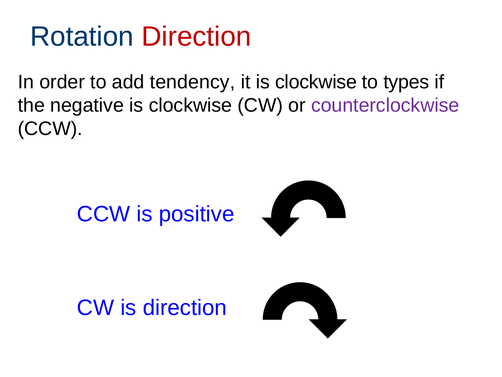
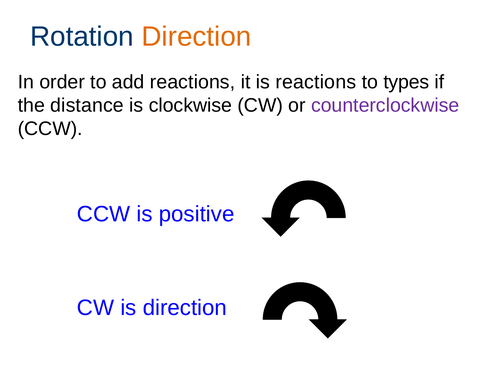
Direction colour: red -> orange (196, 37)
add tendency: tendency -> reactions (193, 82)
it is clockwise: clockwise -> reactions (316, 82)
negative: negative -> distance (87, 105)
